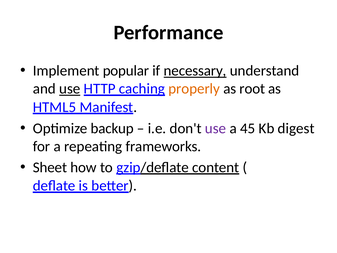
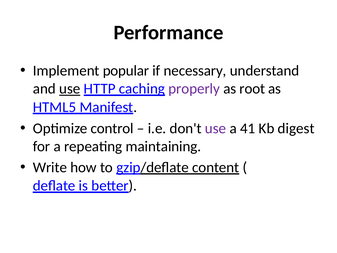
necessary underline: present -> none (195, 71)
properly colour: orange -> purple (194, 89)
backup: backup -> control (112, 128)
45: 45 -> 41 (248, 128)
frameworks: frameworks -> maintaining (163, 146)
Sheet: Sheet -> Write (50, 167)
